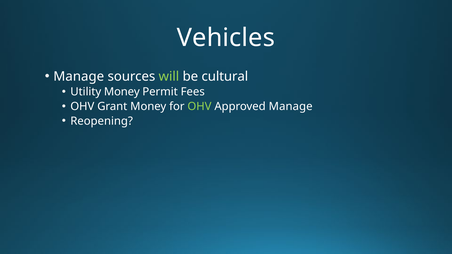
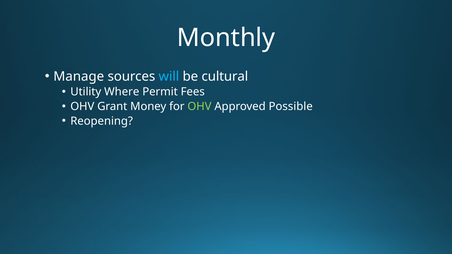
Vehicles: Vehicles -> Monthly (226, 38)
will colour: light green -> light blue (169, 76)
Utility Money: Money -> Where (122, 92)
Approved Manage: Manage -> Possible (291, 107)
